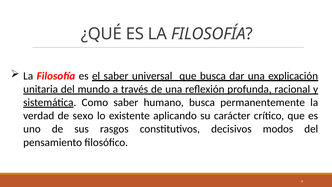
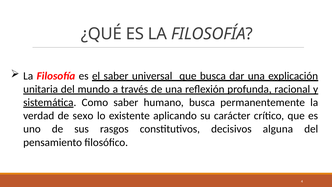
modos: modos -> alguna (278, 129)
